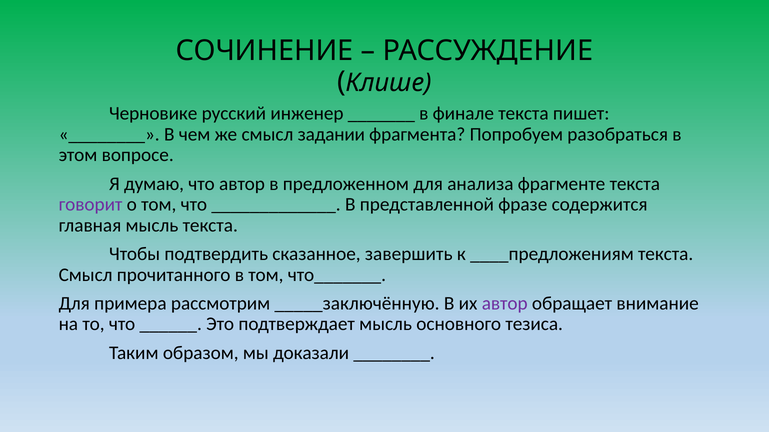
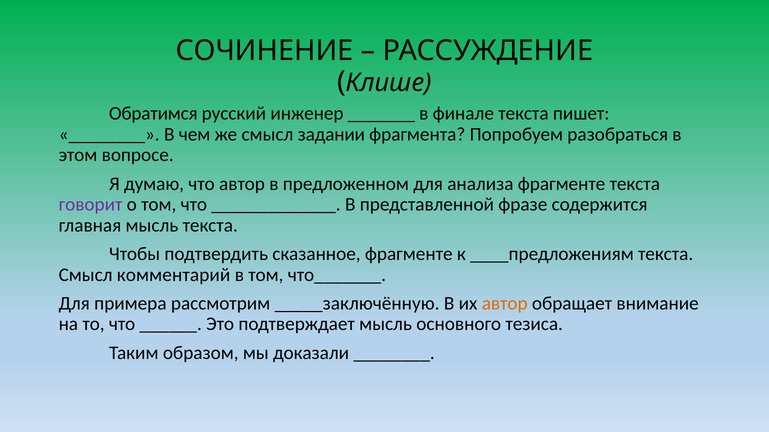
Черновике: Черновике -> Обратимся (153, 114)
сказанное завершить: завершить -> фрагменте (409, 254)
прочитанного: прочитанного -> комментарий (174, 275)
автор colour: purple -> orange (505, 304)
